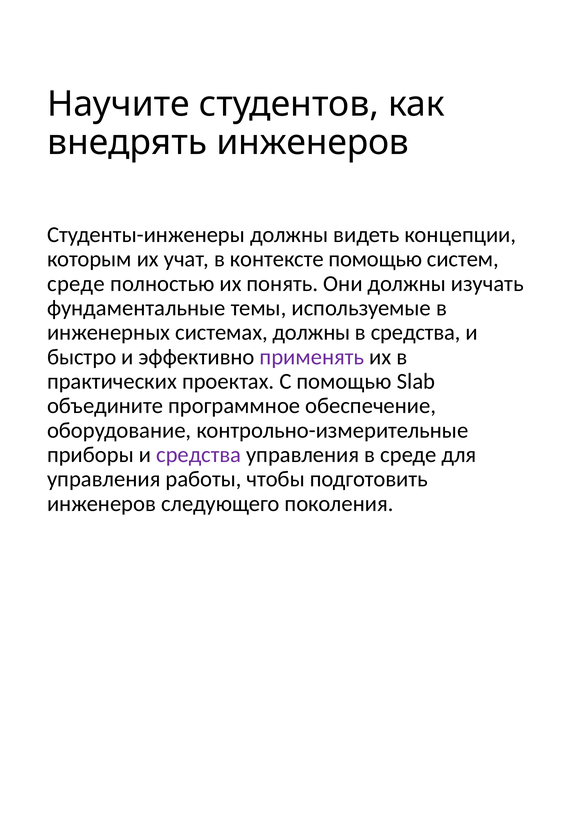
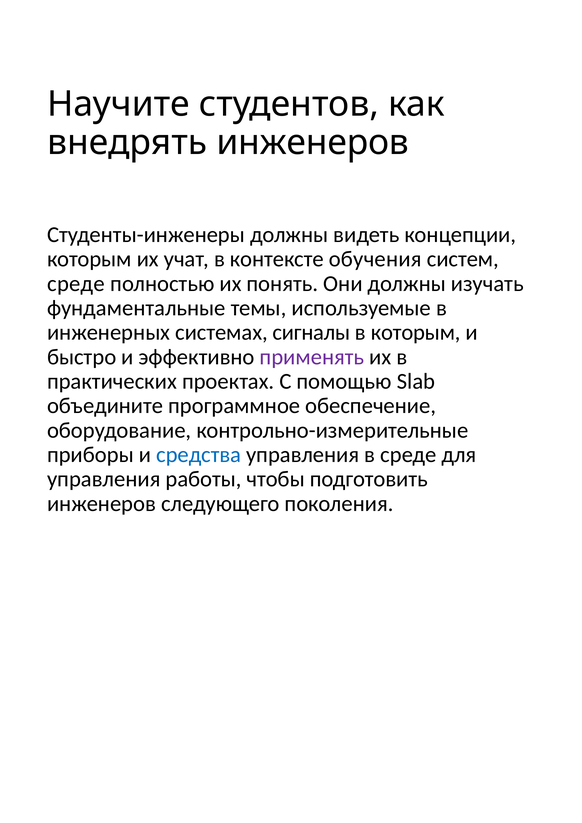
контексте помощью: помощью -> обучения (375, 259)
системах должны: должны -> сигналы (311, 333)
в средства: средства -> которым (416, 333)
средства colour: purple -> blue (199, 455)
